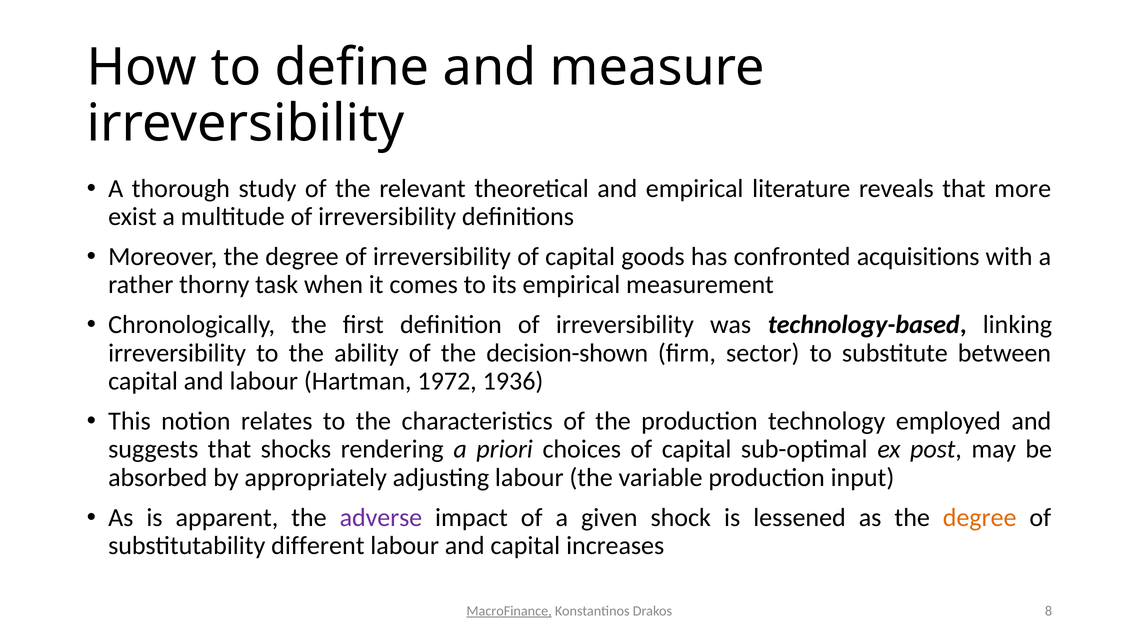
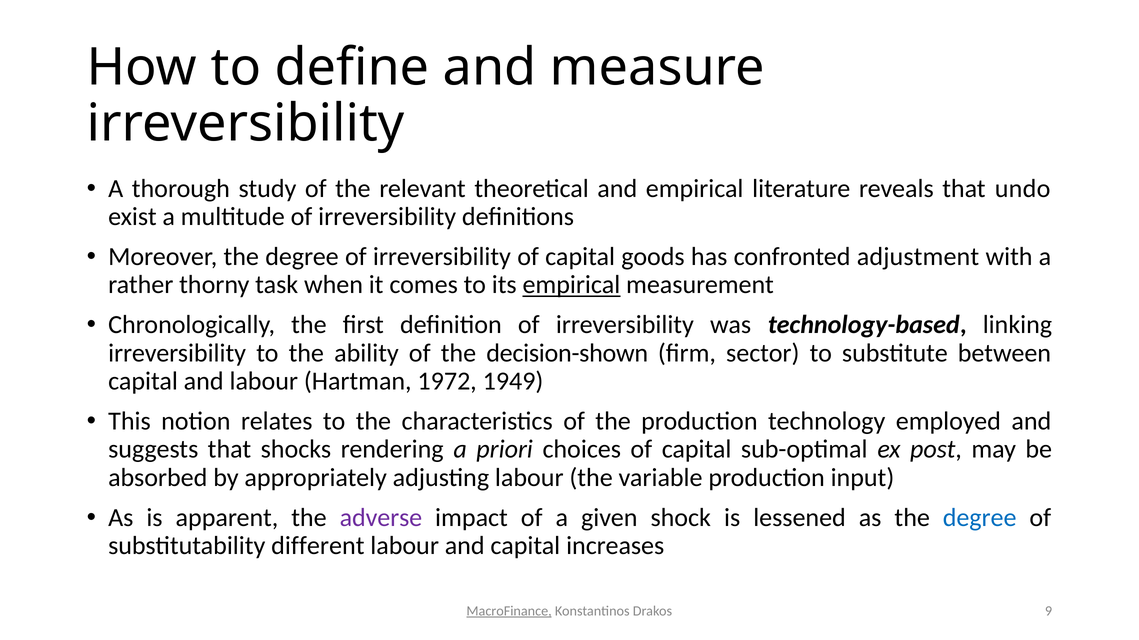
more: more -> undo (1023, 189)
acquisitions: acquisitions -> adjustment (918, 257)
empirical underline: none -> present (571, 285)
1936: 1936 -> 1949 (513, 382)
degree colour: orange -> blue (980, 518)
8: 8 -> 9 (1049, 612)
